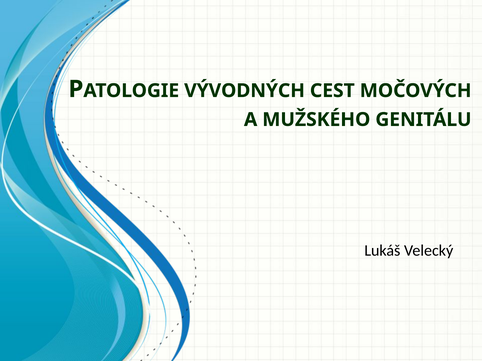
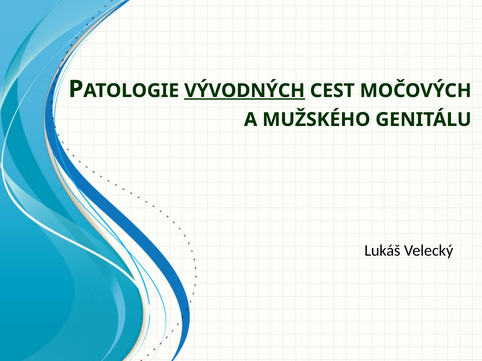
VÝVODNÝCH underline: none -> present (245, 91)
